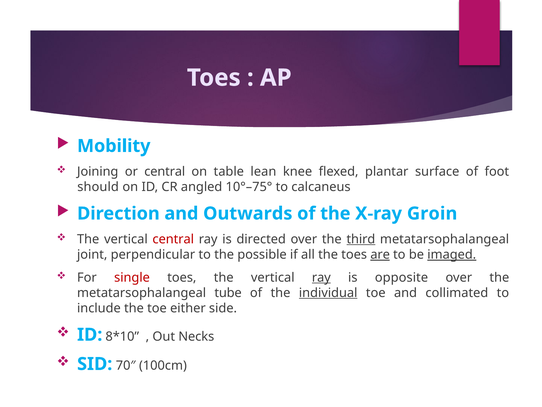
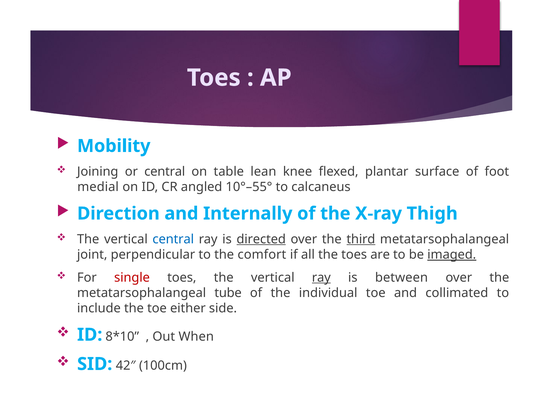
should: should -> medial (98, 187)
10°–75°: 10°–75° -> 10°–55° (249, 187)
Outwards: Outwards -> Internally (248, 213)
Groin: Groin -> Thigh (432, 213)
central colour: red -> blue (173, 239)
directed underline: none -> present (261, 239)
possible: possible -> comfort (262, 254)
are underline: present -> none (380, 254)
opposite: opposite -> between (401, 277)
individual underline: present -> none (328, 293)
Necks: Necks -> When (196, 336)
70″: 70″ -> 42″ (126, 365)
